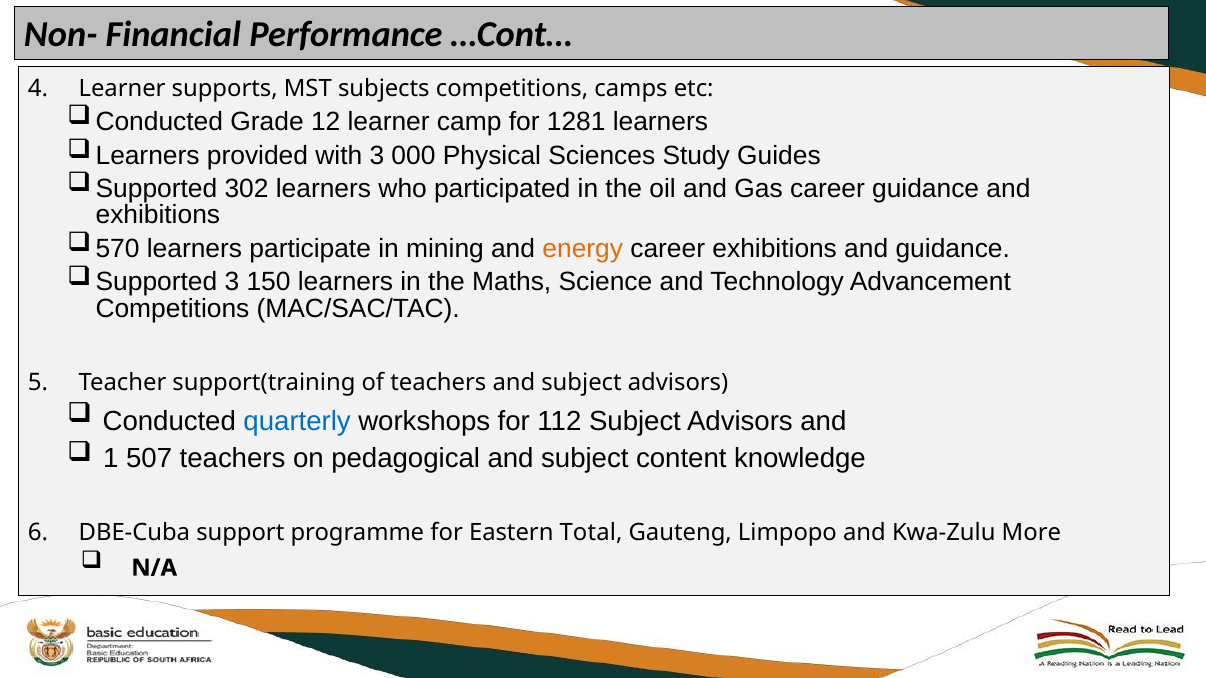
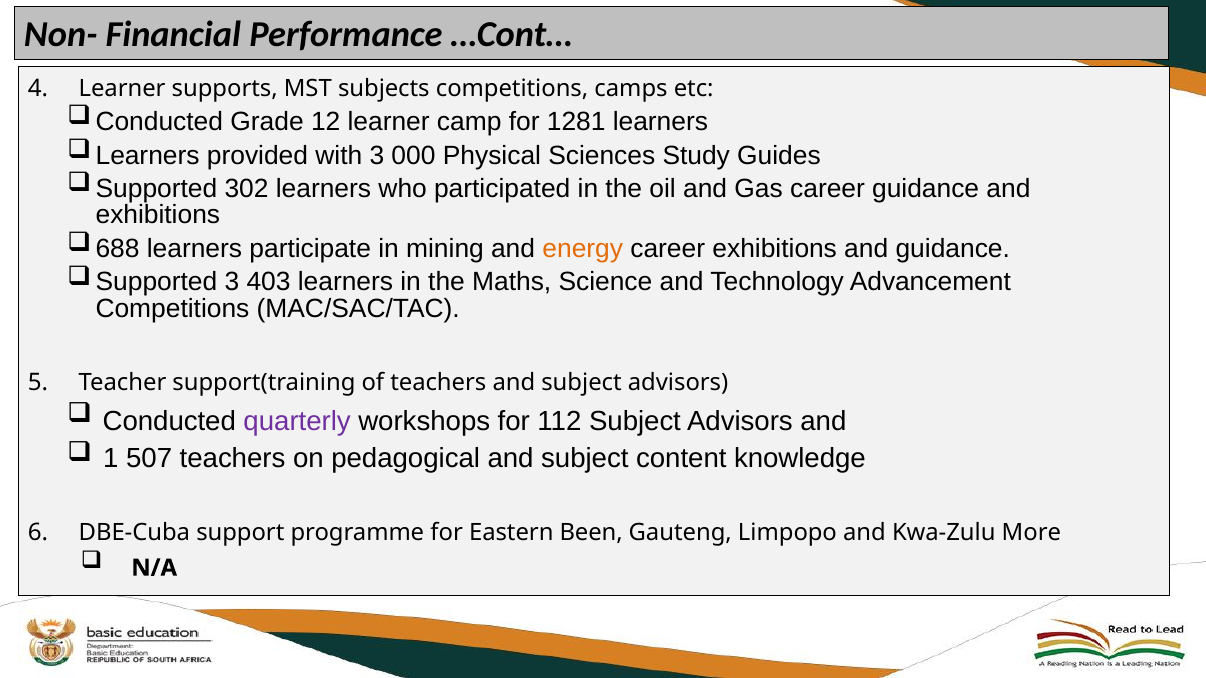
570: 570 -> 688 (118, 249)
150: 150 -> 403 (269, 282)
quarterly colour: blue -> purple (297, 422)
Total: Total -> Been (591, 533)
